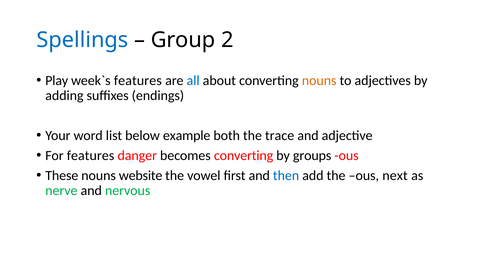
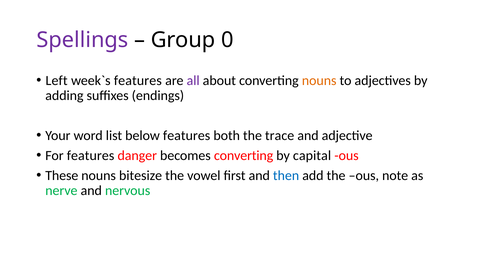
Spellings colour: blue -> purple (82, 40)
2: 2 -> 0 (227, 40)
Play: Play -> Left (57, 81)
all colour: blue -> purple (193, 81)
below example: example -> features (187, 136)
groups: groups -> capital (312, 156)
website: website -> bitesize (141, 176)
next: next -> note (395, 176)
